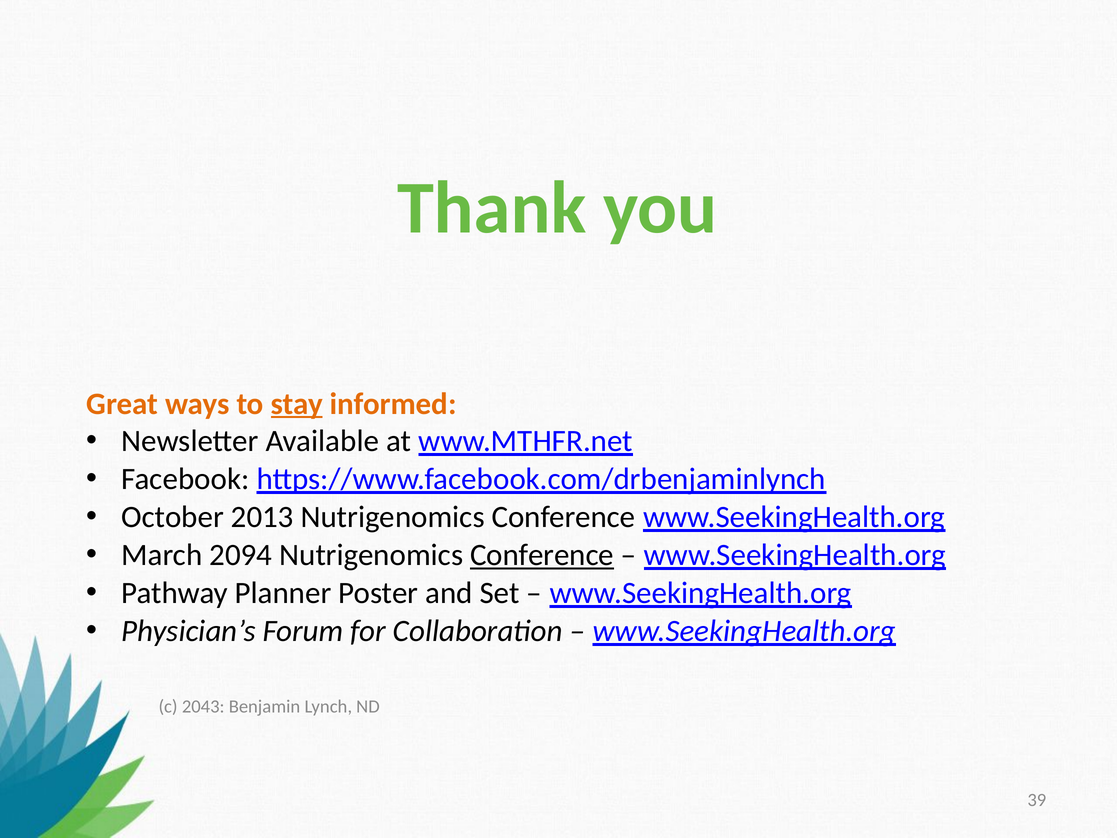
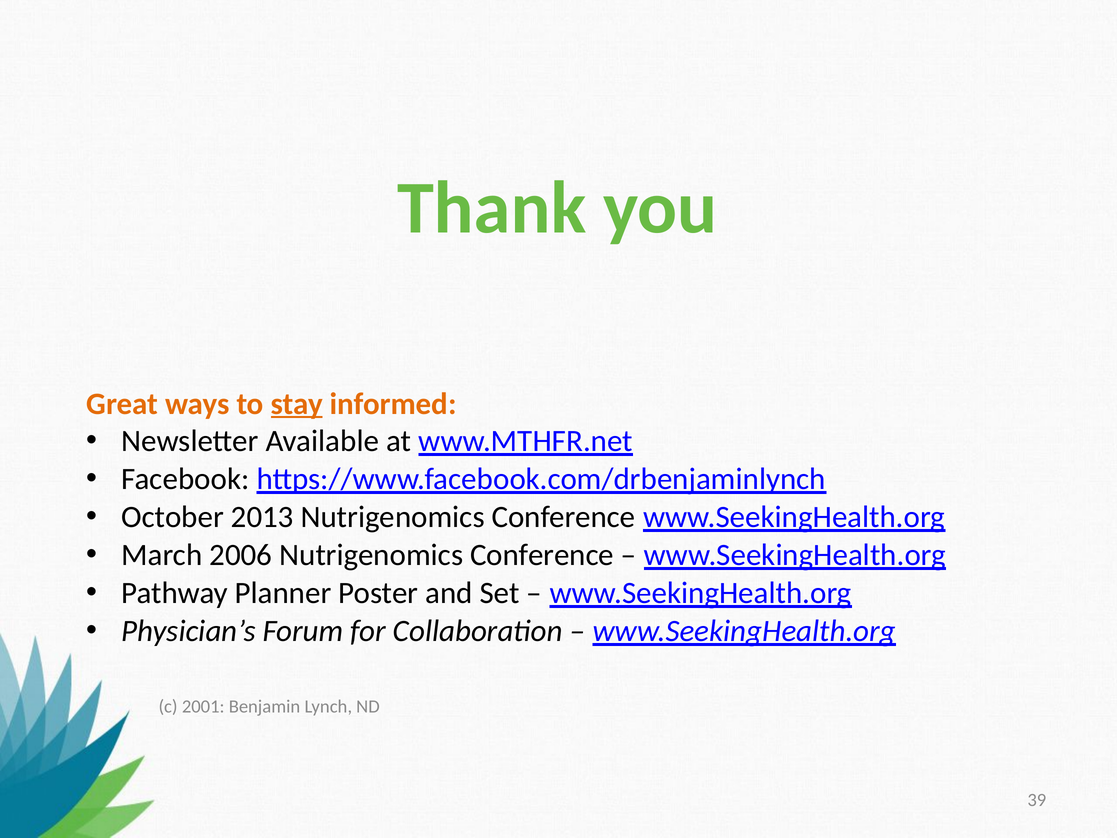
2094: 2094 -> 2006 (241, 555)
Conference underline: present -> none (542, 555)
2043: 2043 -> 2001 (203, 706)
